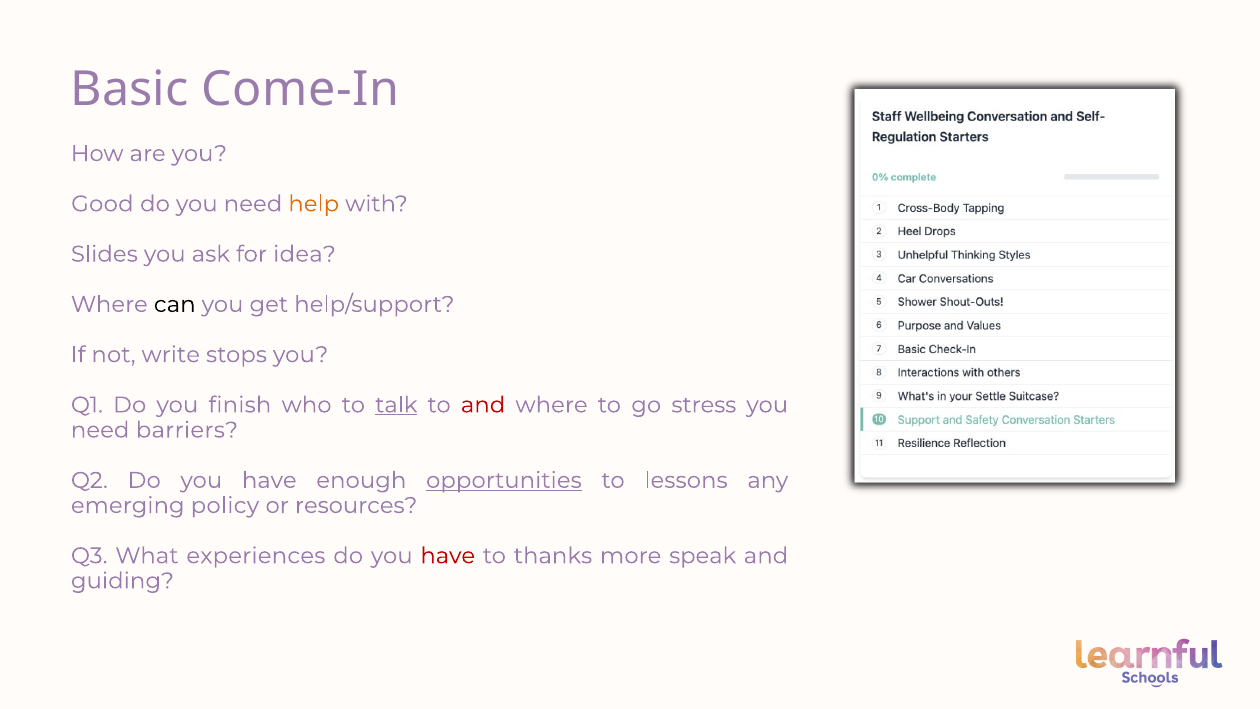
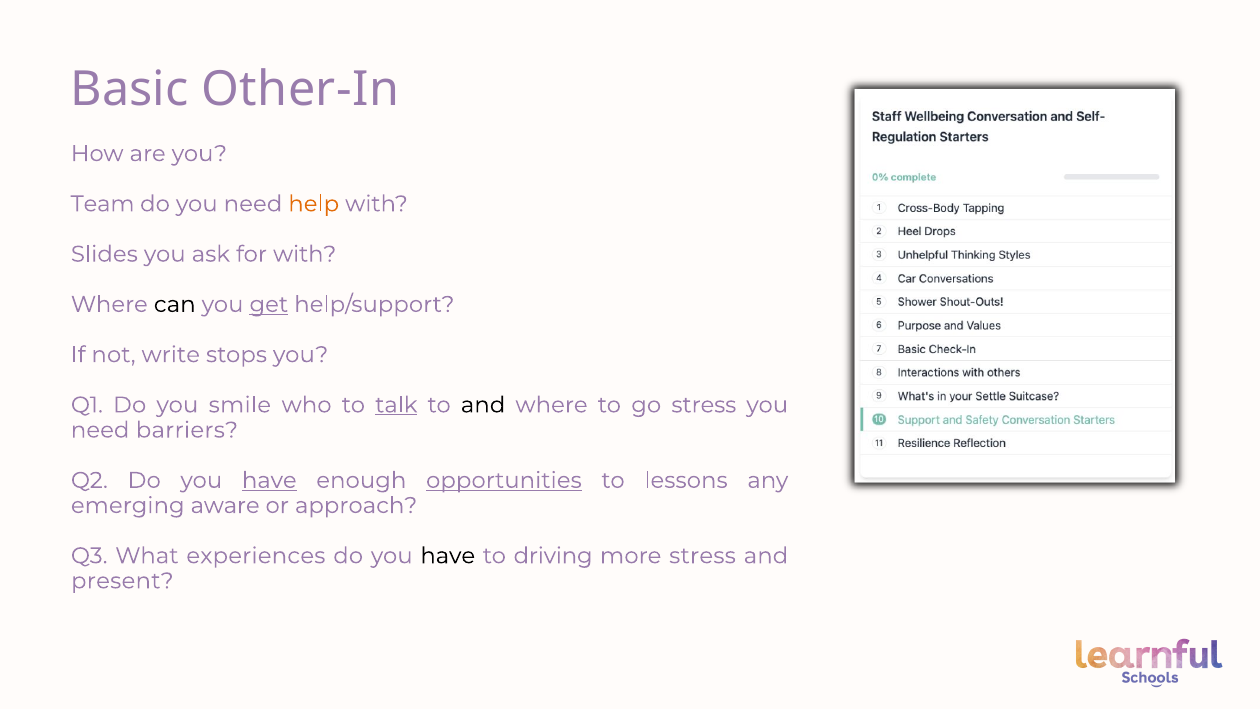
Come-In: Come-In -> Other-In (300, 90)
Good: Good -> Team (103, 204)
for idea: idea -> with (305, 254)
get underline: none -> present (269, 304)
finish: finish -> smile (240, 405)
and colour: red -> black (483, 405)
have underline: none -> present (269, 480)
policy: policy -> aware (225, 505)
resources: resources -> approach (356, 505)
have colour: red -> black (448, 556)
thanks: thanks -> driving (553, 556)
more speak: speak -> stress (702, 556)
guiding: guiding -> present (122, 581)
